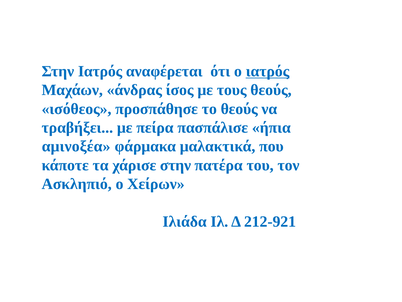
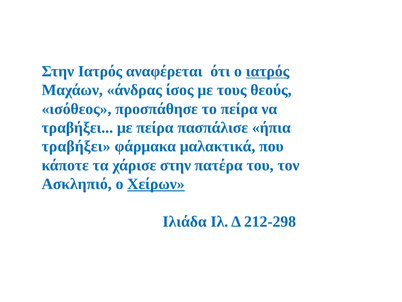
το θεούς: θεούς -> πείρα (239, 109)
αμινοξέα: αμινοξέα -> τραβήξει (76, 146)
Χείρων underline: none -> present (156, 184)
212-921: 212-921 -> 212-298 (270, 221)
